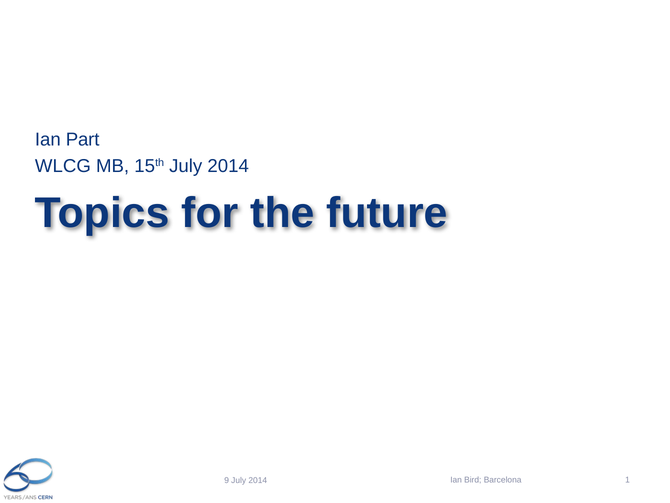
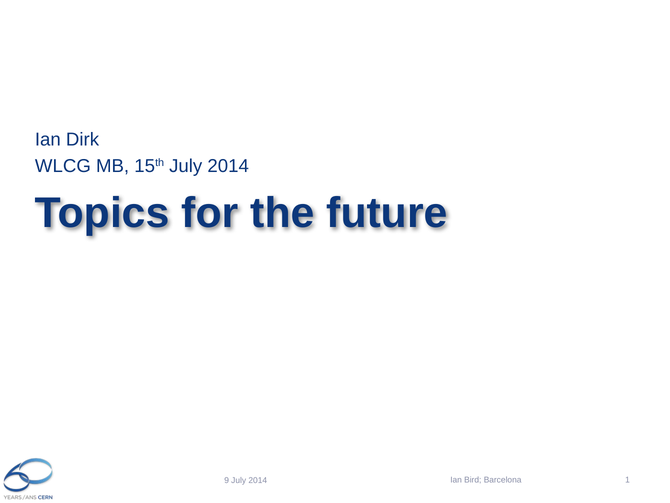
Part: Part -> Dirk (83, 140)
